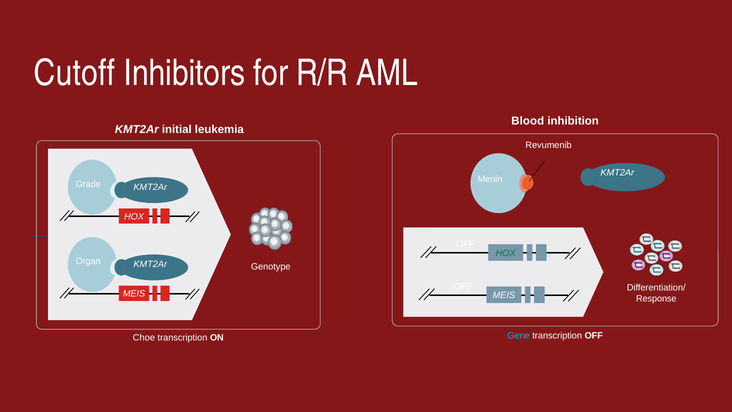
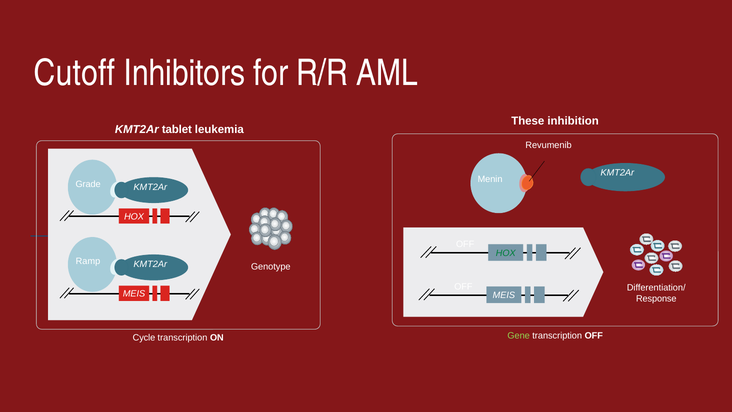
Blood: Blood -> These (528, 121)
initial: initial -> tablet (177, 129)
Organ: Organ -> Ramp (88, 261)
Gene colour: light blue -> light green (519, 335)
Choe: Choe -> Cycle (144, 337)
